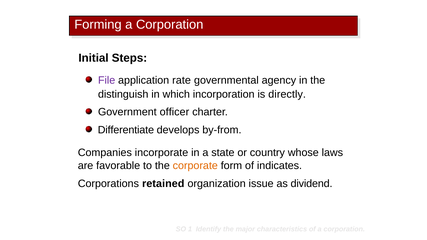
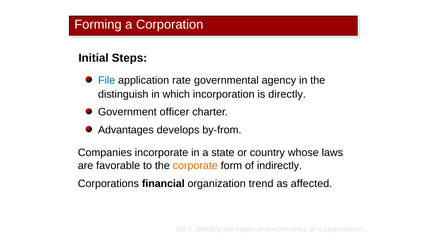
File colour: purple -> blue (107, 80)
Differentiate: Differentiate -> Advantages (126, 130)
indicates: indicates -> indirectly (279, 166)
retained: retained -> financial (163, 184)
issue: issue -> trend (261, 184)
dividend: dividend -> affected (312, 184)
